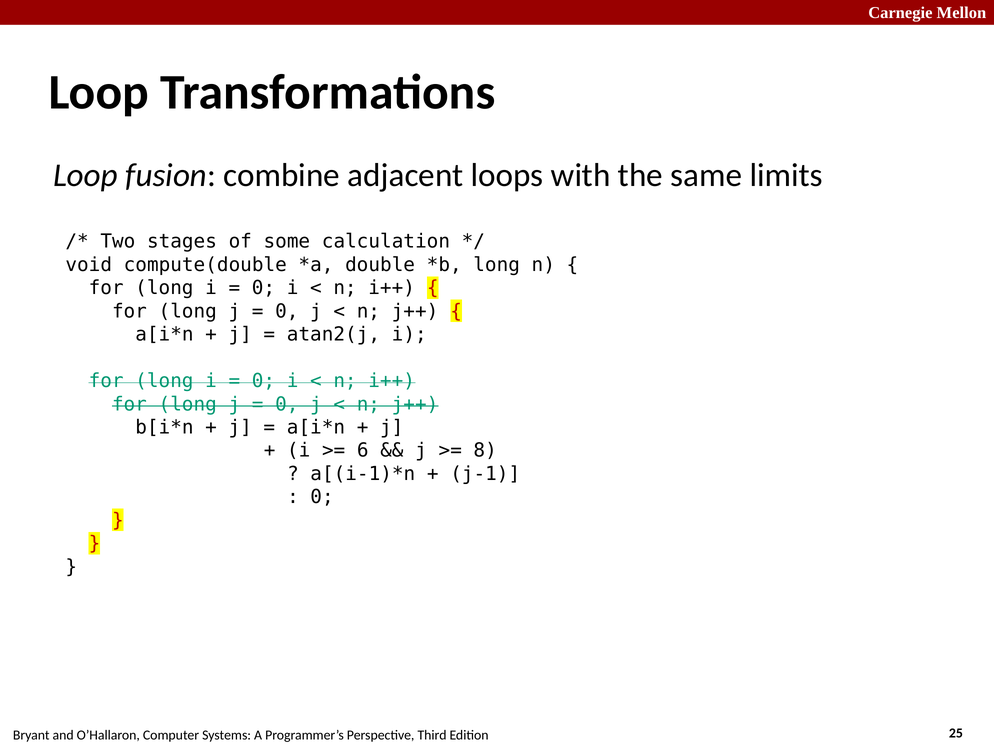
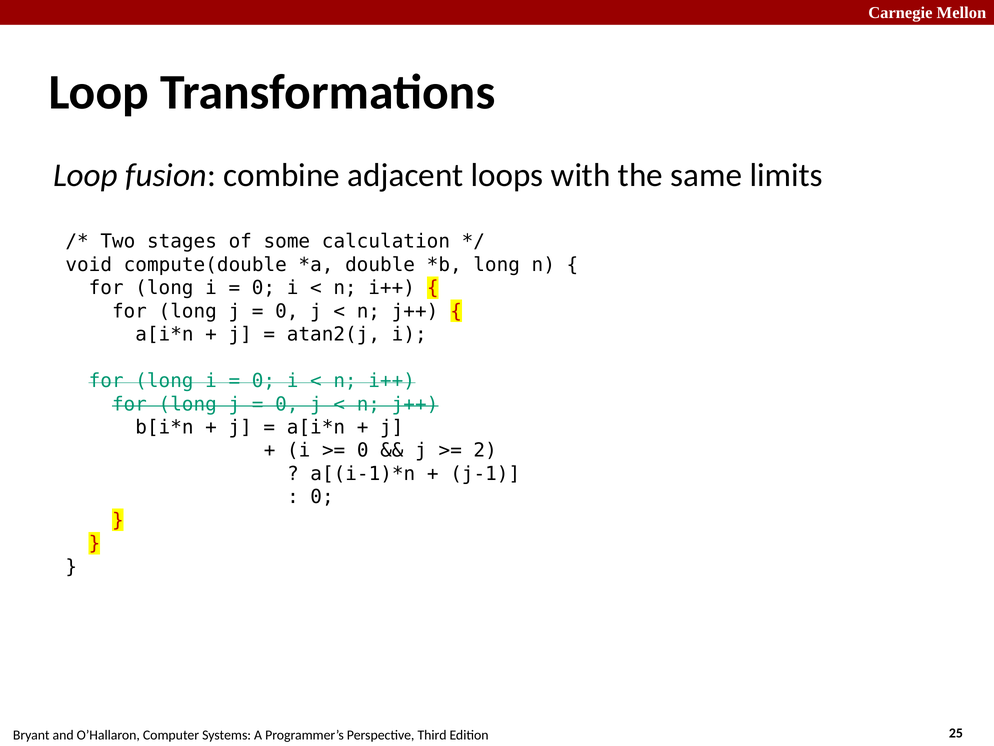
6: 6 -> 0 (363, 450)
8: 8 -> 2 (485, 450)
